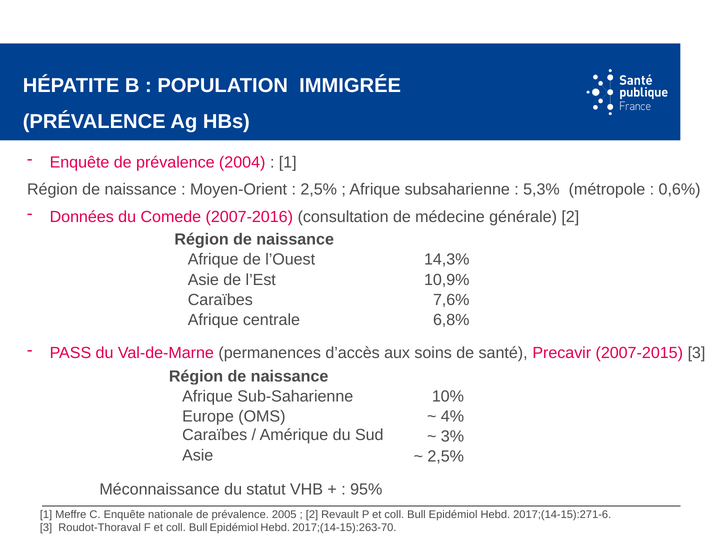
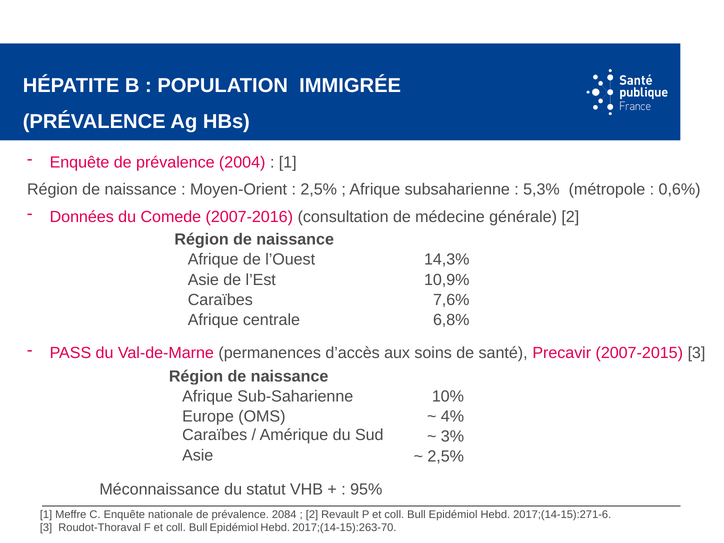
2005: 2005 -> 2084 (284, 514)
